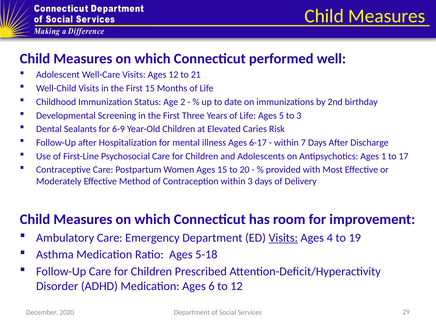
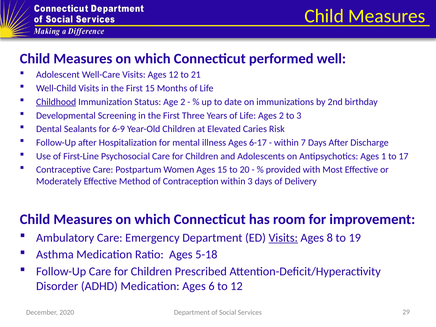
Childhood underline: none -> present (56, 102)
Ages 5: 5 -> 2 (281, 115)
4: 4 -> 8 (330, 238)
